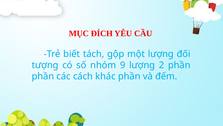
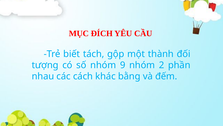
một lượng: lượng -> thành (161, 54)
9 lượng: lượng -> nhóm (142, 65)
phần: phần -> nhau (43, 76)
khác phần: phần -> bằng (129, 76)
